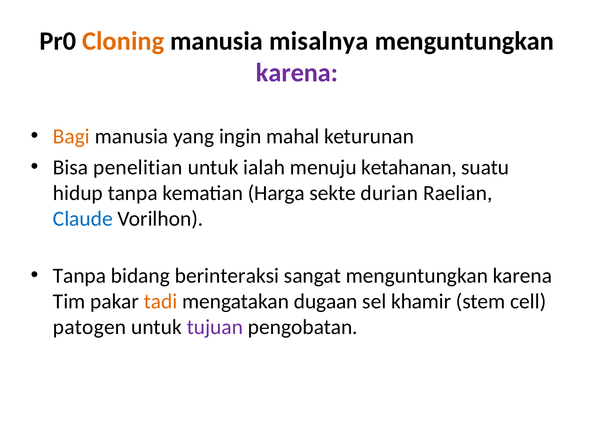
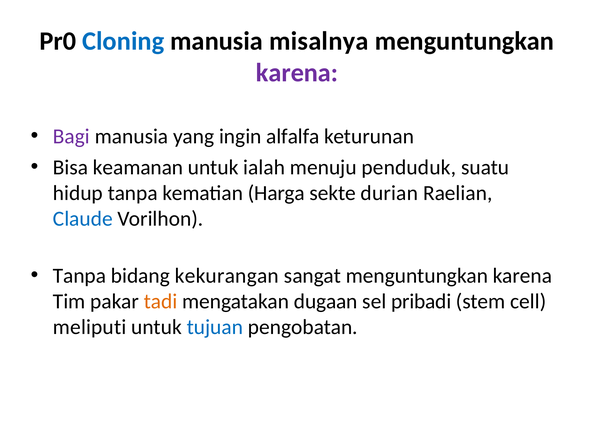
Cloning colour: orange -> blue (123, 41)
Bagi colour: orange -> purple (71, 136)
mahal: mahal -> alfalfa (293, 136)
penelitian: penelitian -> keamanan (138, 167)
ketahanan: ketahanan -> penduduk (409, 167)
berinteraksi: berinteraksi -> kekurangan (227, 275)
khamir: khamir -> pribadi (421, 301)
patogen: patogen -> meliputi (90, 327)
tujuan colour: purple -> blue (215, 327)
